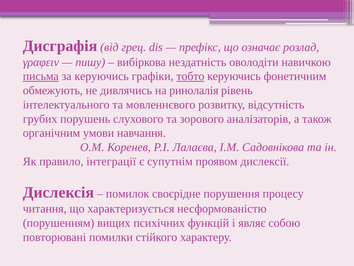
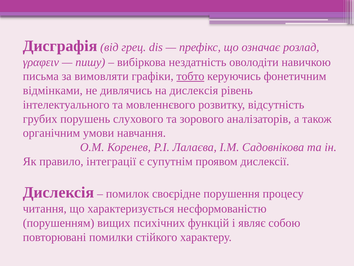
письма underline: present -> none (41, 76)
за керуючись: керуючись -> вимовляти (102, 76)
обмежують: обмежують -> відмінками (53, 90)
на ринолалія: ринолалія -> дислексія (194, 90)
